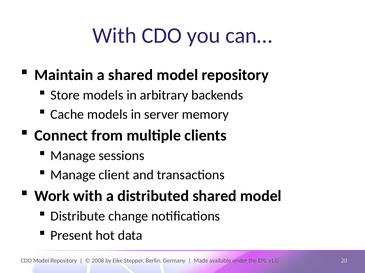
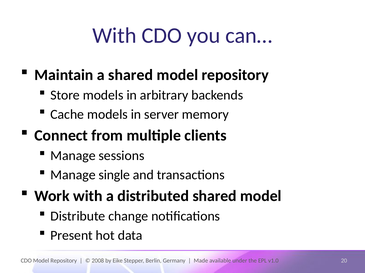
client: client -> single (114, 175)
